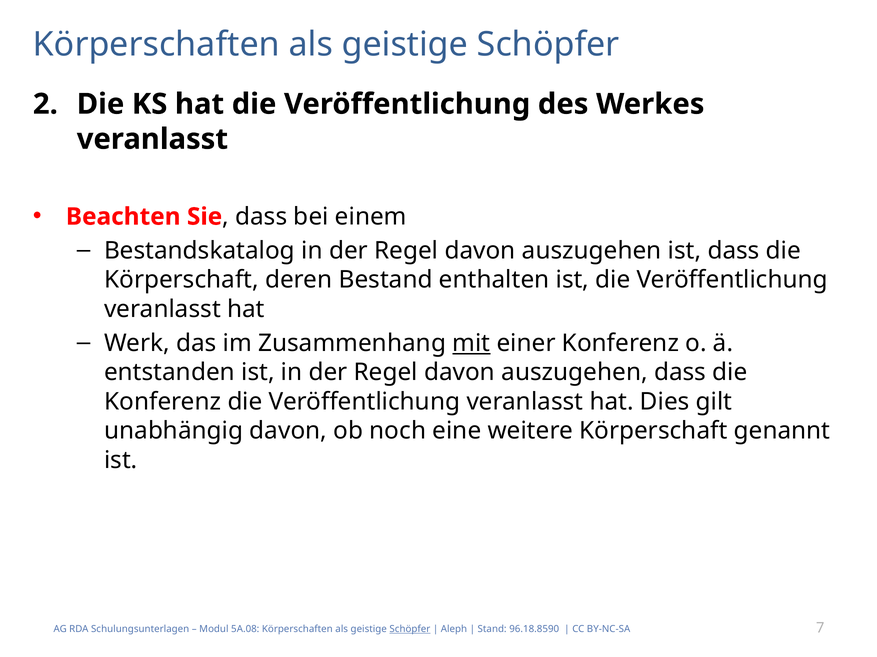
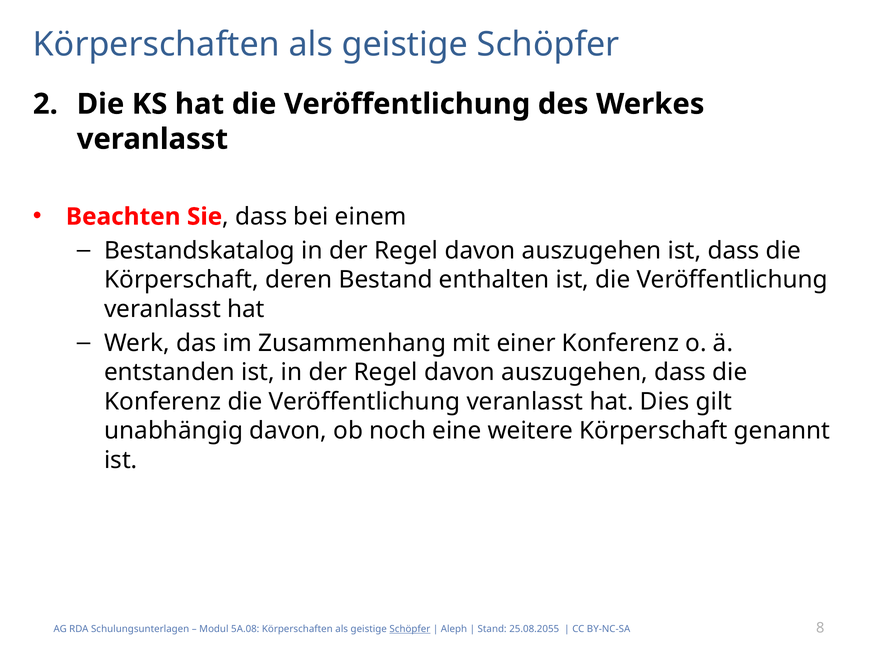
mit underline: present -> none (471, 344)
96.18.8590: 96.18.8590 -> 25.08.2055 (534, 630)
7: 7 -> 8 (820, 629)
